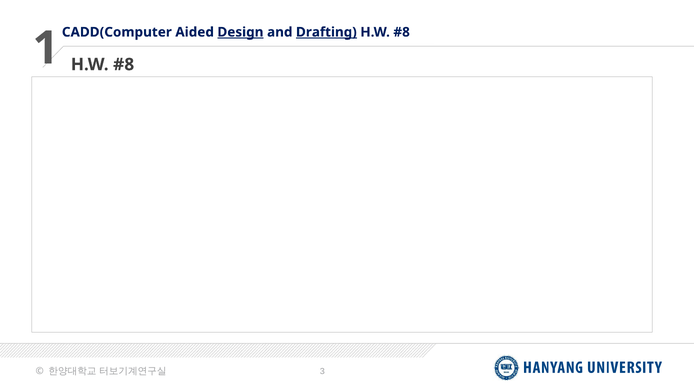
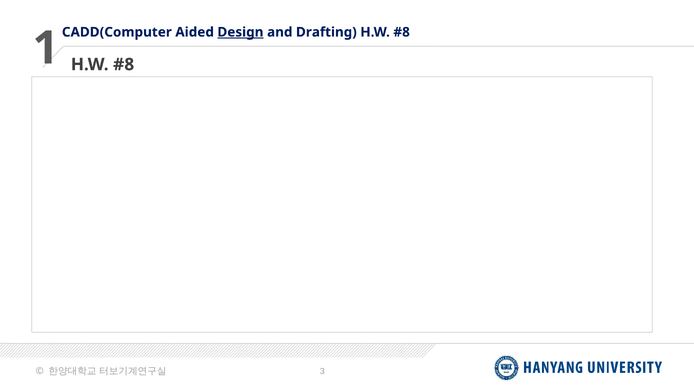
Drafting underline: present -> none (326, 32)
